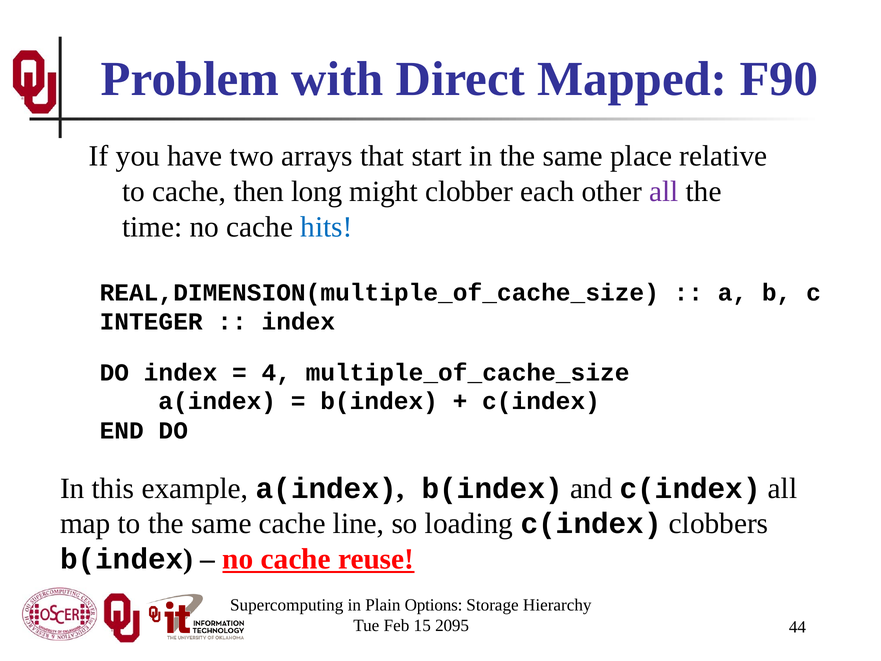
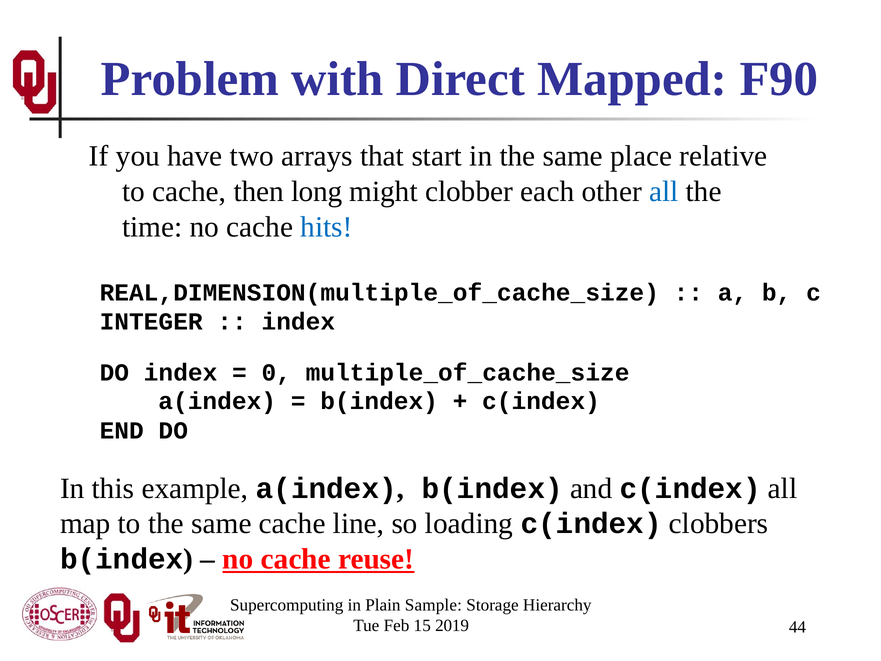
all colour: purple -> blue (664, 191)
4: 4 -> 0 (276, 372)
Options: Options -> Sample (433, 605)
2095: 2095 -> 2019 (452, 625)
